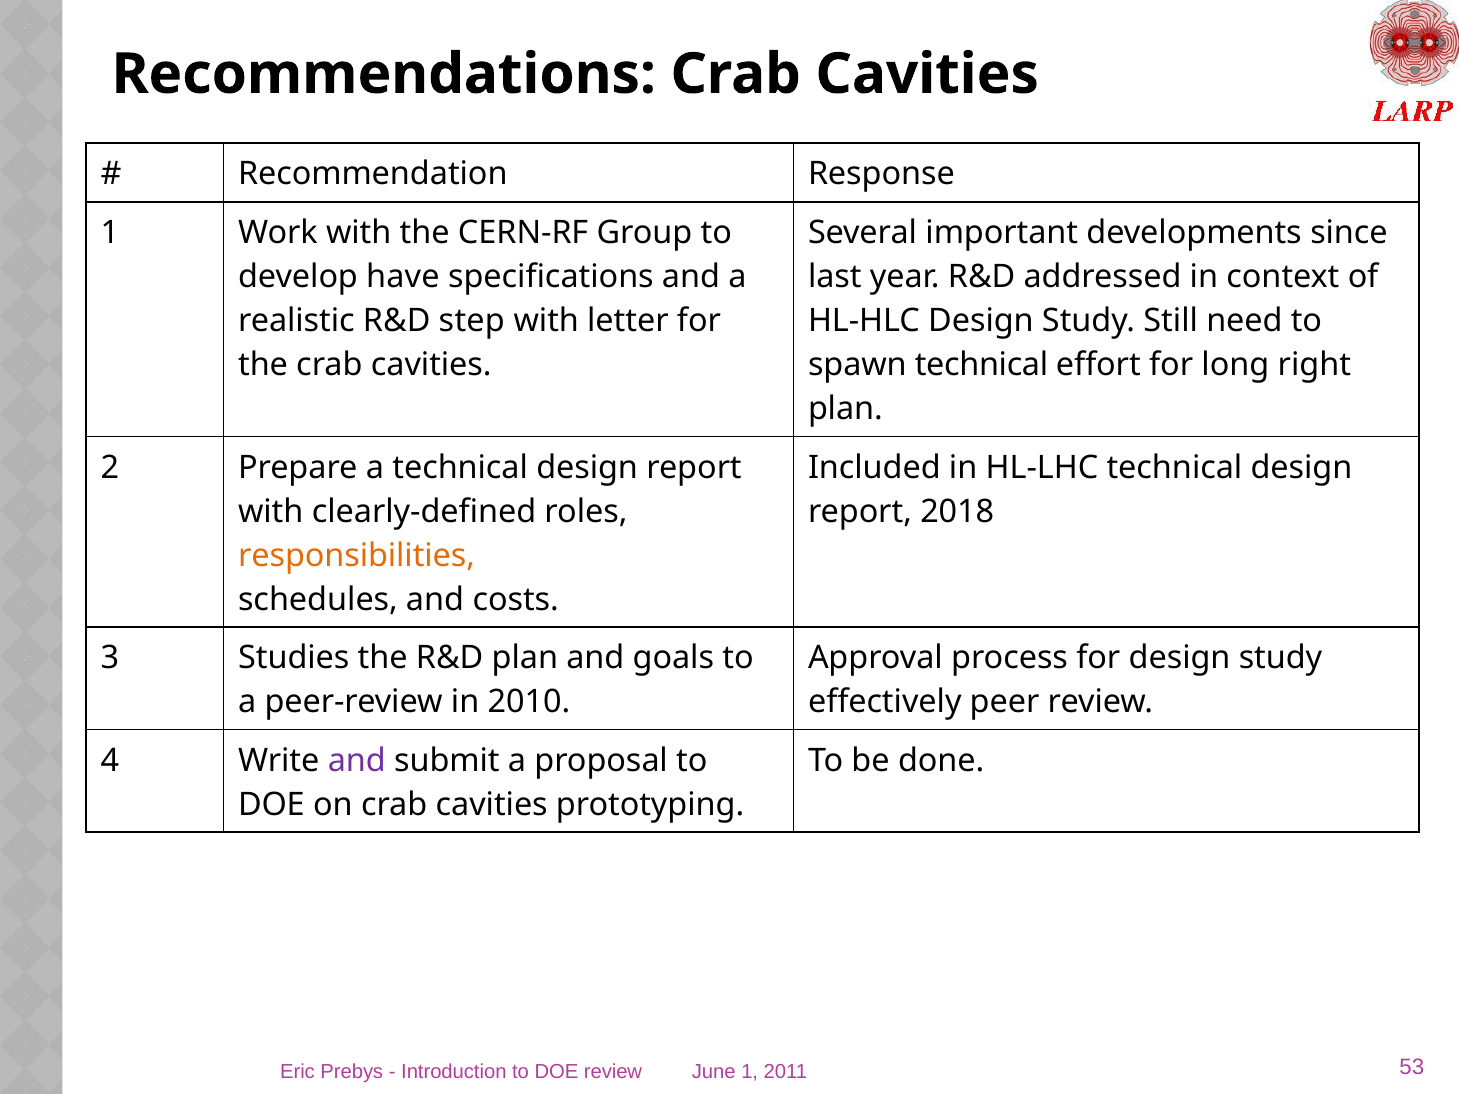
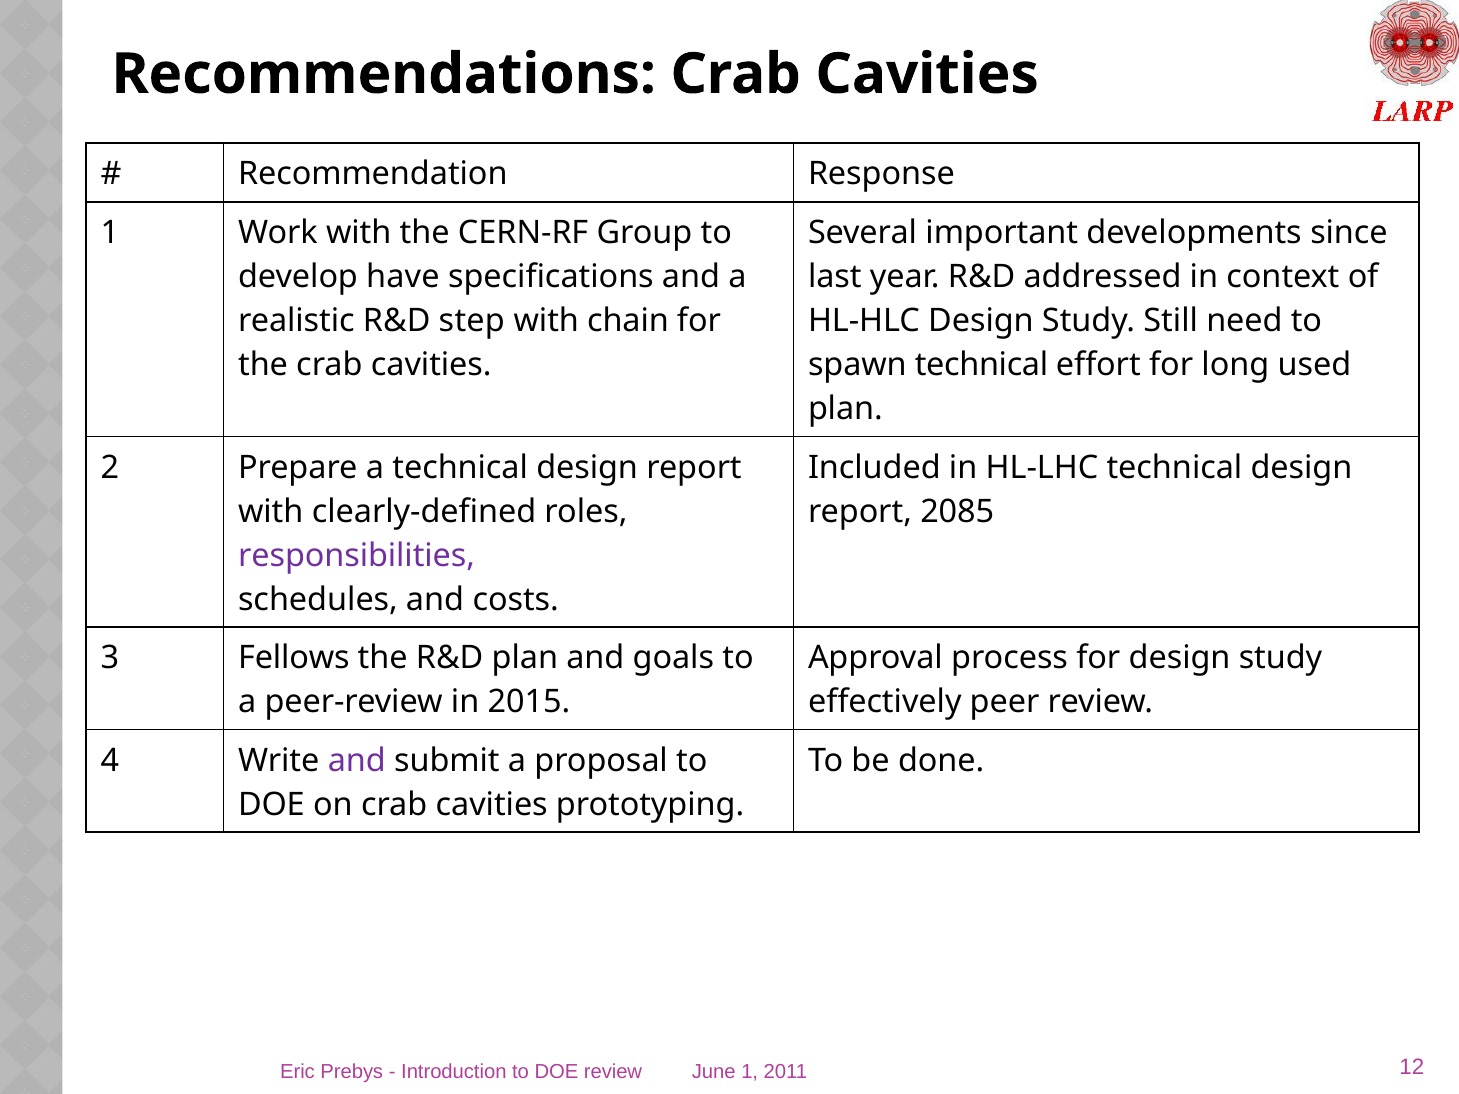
letter: letter -> chain (628, 321)
right: right -> used (1314, 365)
2018: 2018 -> 2085 (957, 512)
responsibilities colour: orange -> purple (357, 556)
Studies: Studies -> Fellows (294, 658)
2010: 2010 -> 2015 (529, 702)
53: 53 -> 12 (1412, 1067)
